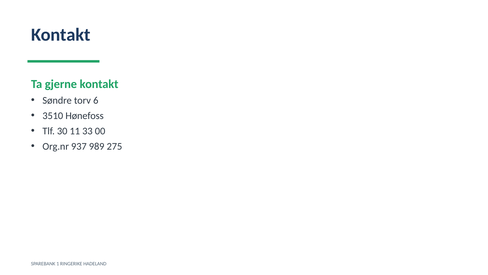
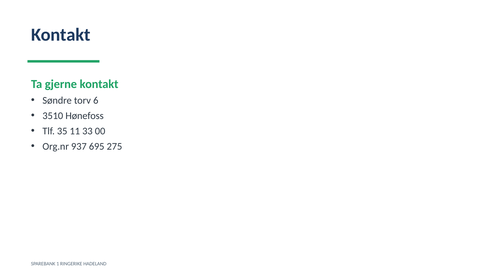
30: 30 -> 35 (62, 131)
989: 989 -> 695 (97, 146)
